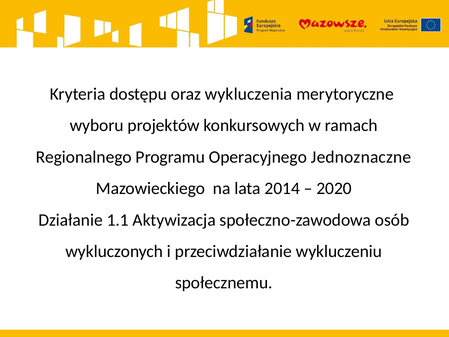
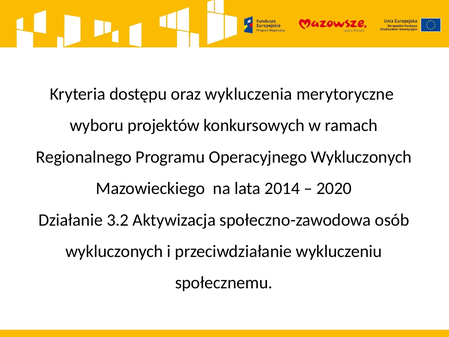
Operacyjnego Jednoznaczne: Jednoznaczne -> Wykluczonych (361, 157)
1.1: 1.1 -> 3.2 (118, 220)
